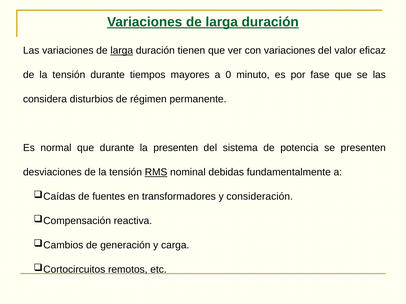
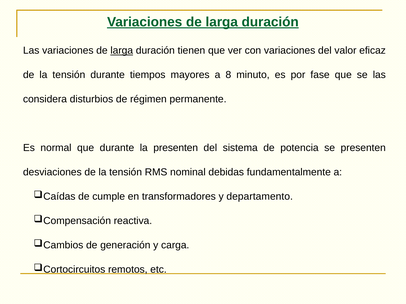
0: 0 -> 8 (228, 75)
RMS underline: present -> none (156, 172)
fuentes: fuentes -> cumple (109, 197)
consideración: consideración -> departamento (260, 197)
